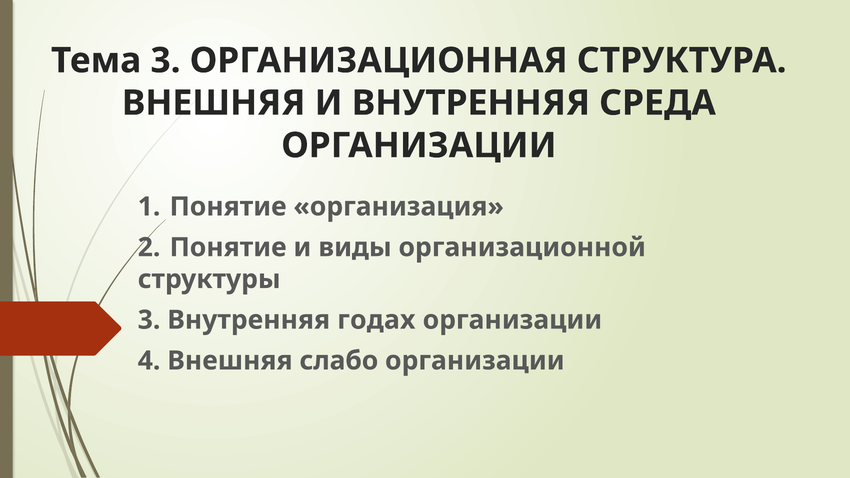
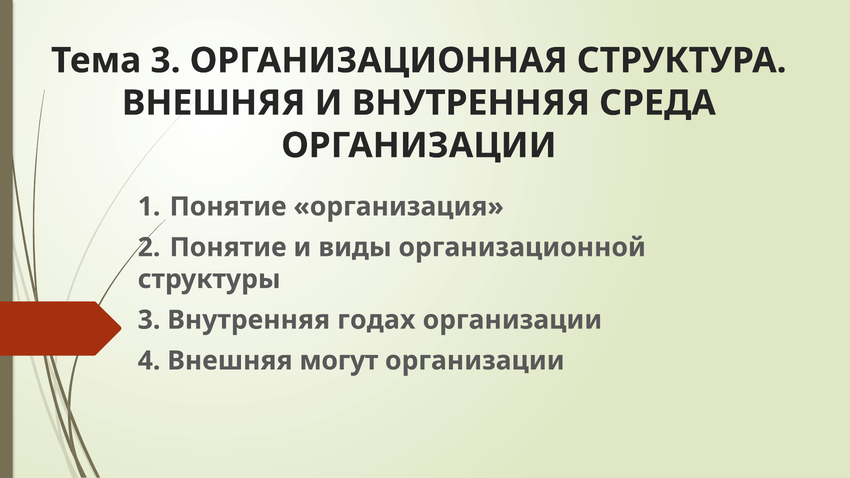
слабо: слабо -> могут (339, 361)
